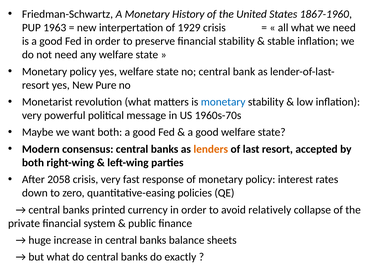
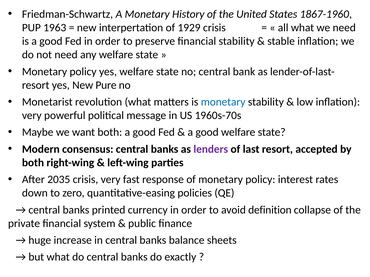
lenders colour: orange -> purple (211, 149)
2058: 2058 -> 2035 (59, 180)
relatively: relatively -> definition (270, 210)
